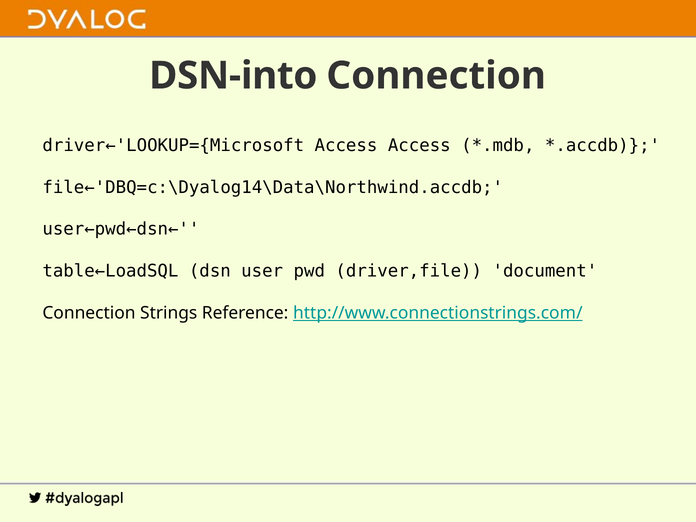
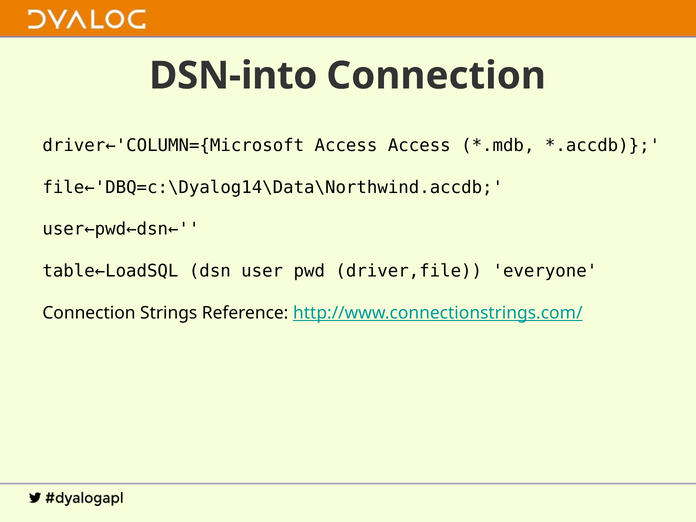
driver←'LOOKUP={Microsoft: driver←'LOOKUP={Microsoft -> driver←'COLUMN={Microsoft (173, 146)
document: document -> everyone (545, 271)
